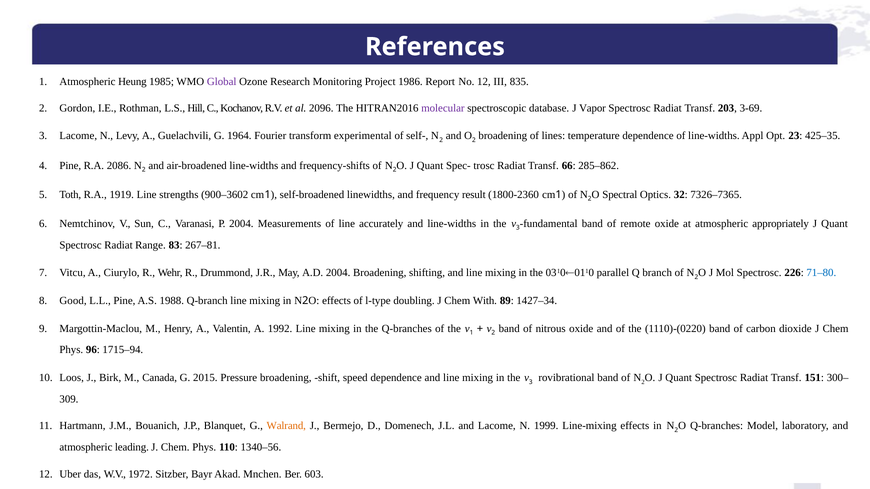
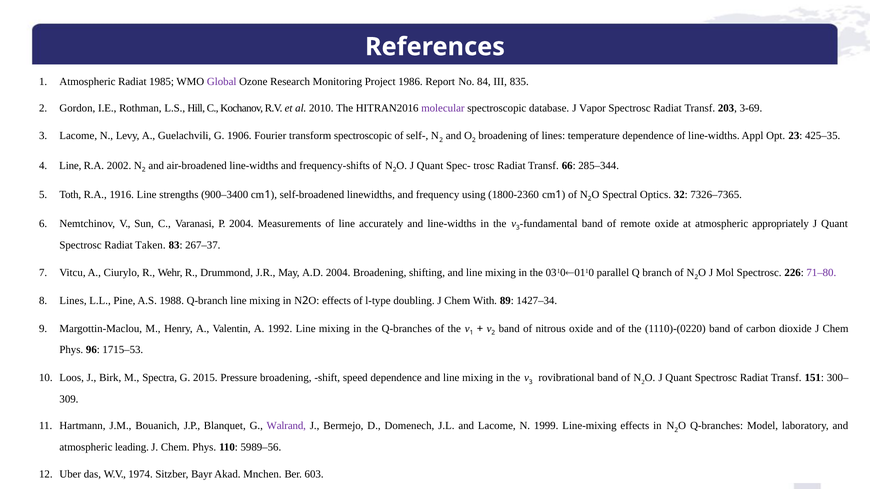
Atmospheric Heung: Heung -> Radiat (132, 82)
No 12: 12 -> 84 (484, 82)
2096: 2096 -> 2010 (321, 108)
1964: 1964 -> 1906 (239, 136)
transform experimental: experimental -> spectroscopic (363, 136)
Pine: Pine -> Line (70, 166)
2086: 2086 -> 2002 (119, 166)
285–862: 285–862 -> 285–344 (599, 166)
1919: 1919 -> 1916 (122, 195)
900–3602: 900–3602 -> 900–3400 (225, 195)
result: result -> using (474, 195)
Range: Range -> Taken (150, 245)
267–81: 267–81 -> 267–37 (203, 245)
71–80 colour: blue -> purple (821, 273)
Good: Good -> Lines (73, 301)
1715–94: 1715–94 -> 1715–53 (123, 350)
Canada: Canada -> Spectra (160, 378)
Walrand colour: orange -> purple (286, 426)
1340–56: 1340–56 -> 5989–56 (261, 448)
1972: 1972 -> 1974 (141, 474)
